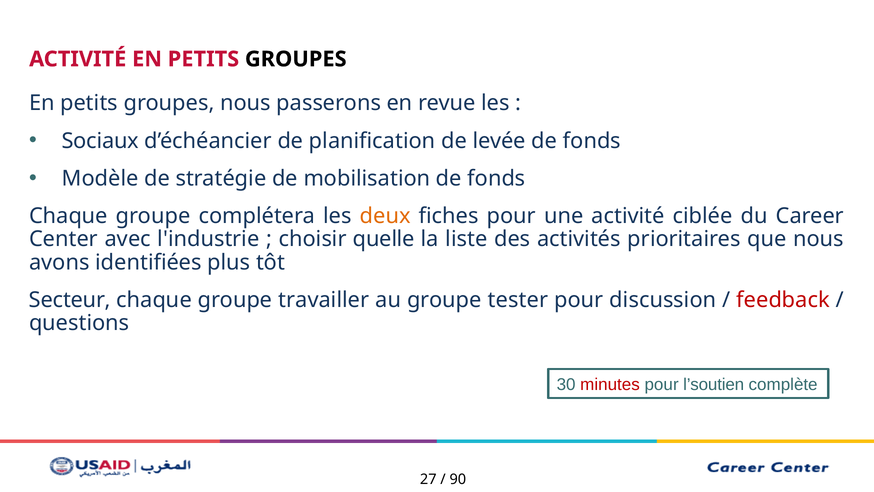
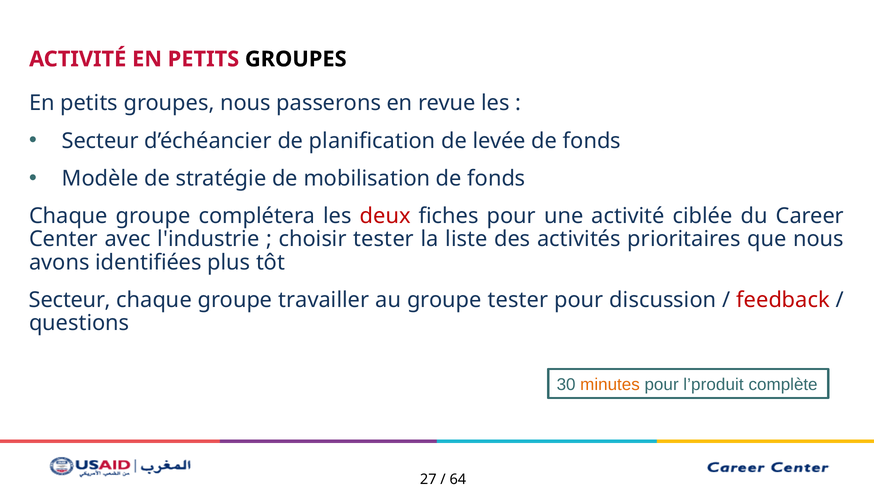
Sociaux: Sociaux -> Secteur (100, 141)
deux colour: orange -> red (385, 216)
choisir quelle: quelle -> tester (384, 239)
minutes colour: red -> orange (610, 384)
l’soutien: l’soutien -> l’produit (714, 384)
90: 90 -> 64 (458, 479)
